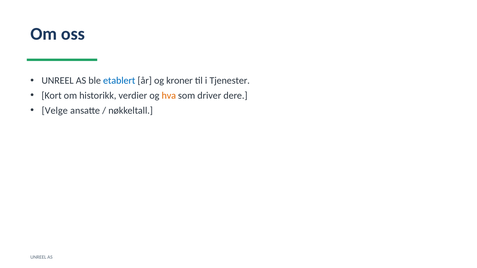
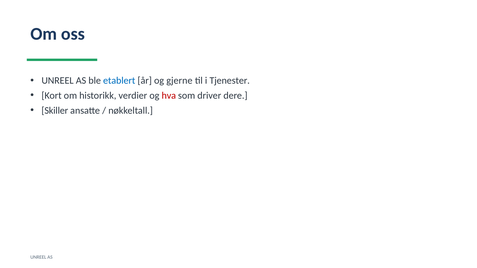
kroner: kroner -> gjerne (179, 81)
hva colour: orange -> red (169, 96)
Velge: Velge -> Skiller (55, 111)
